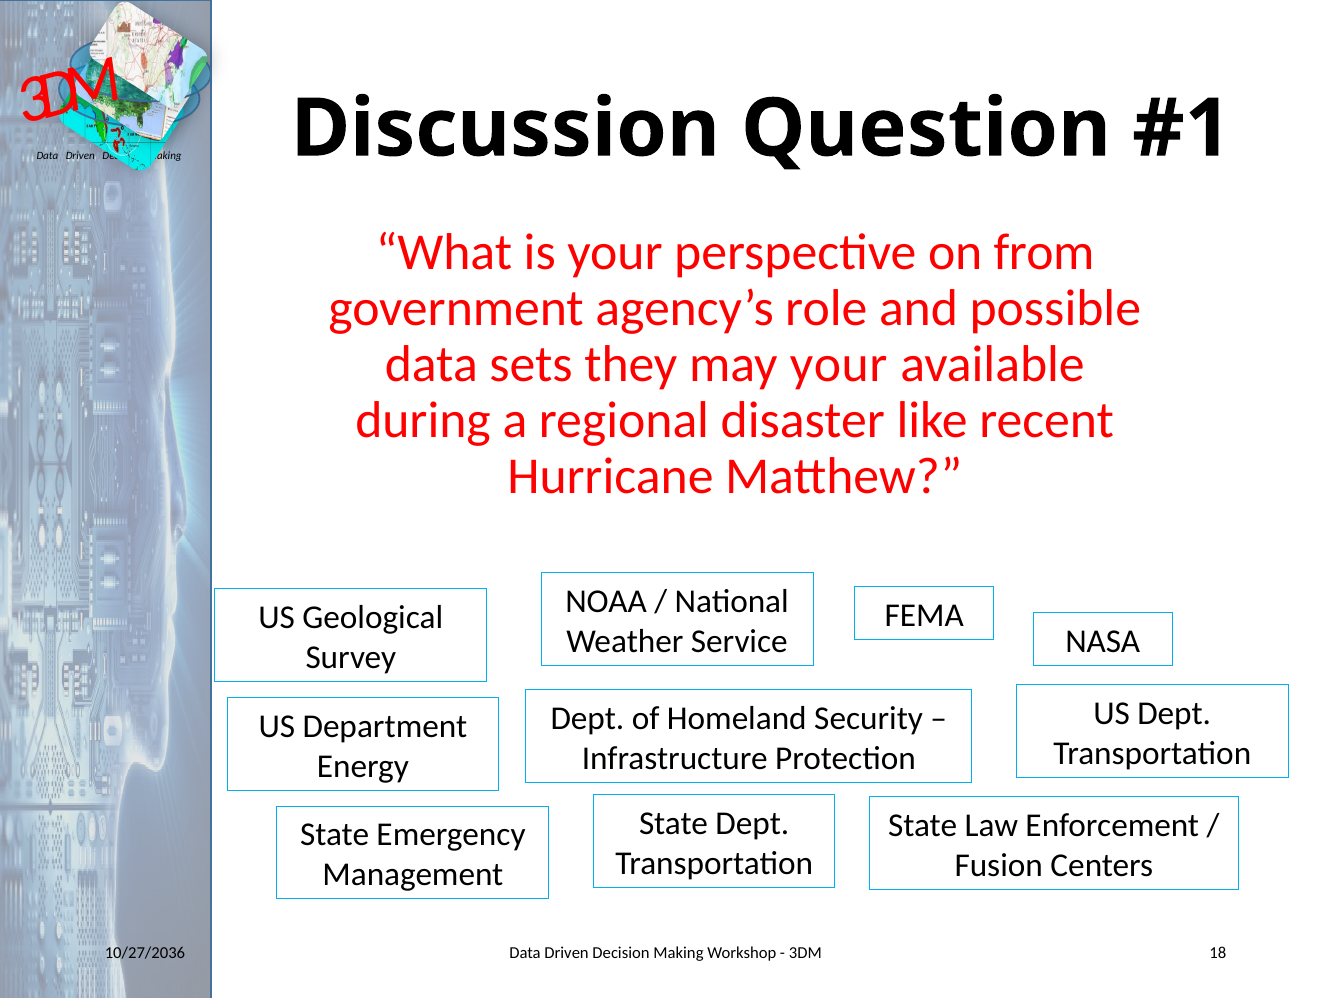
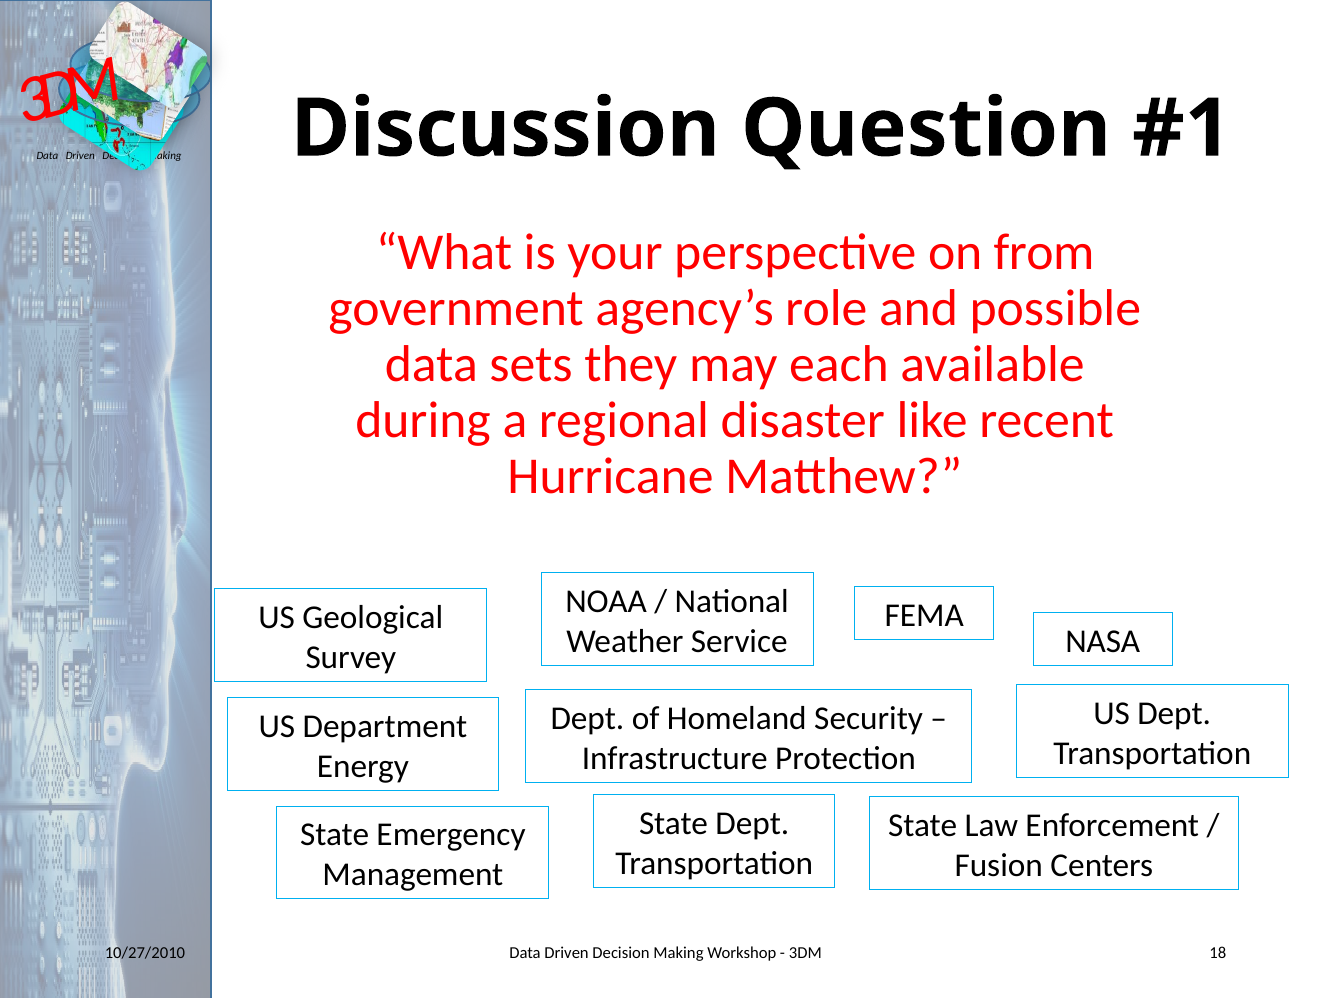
may your: your -> each (839, 365)
10/27/2036: 10/27/2036 -> 10/27/2010 (145, 953)
